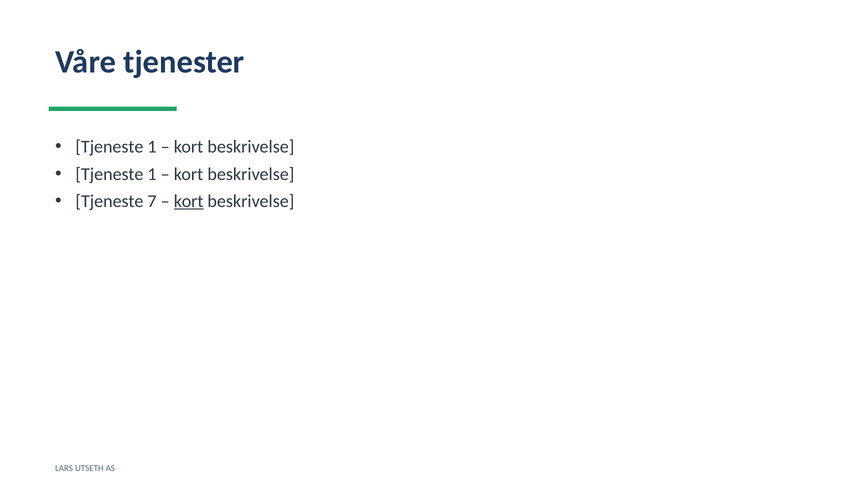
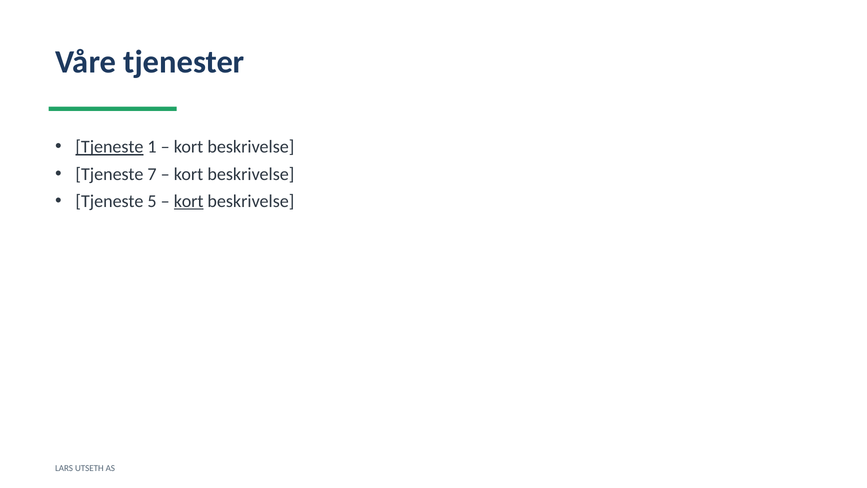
Tjeneste underline: none -> present (109, 147)
1: 1 -> 7 (152, 174)
7: 7 -> 5 (152, 201)
